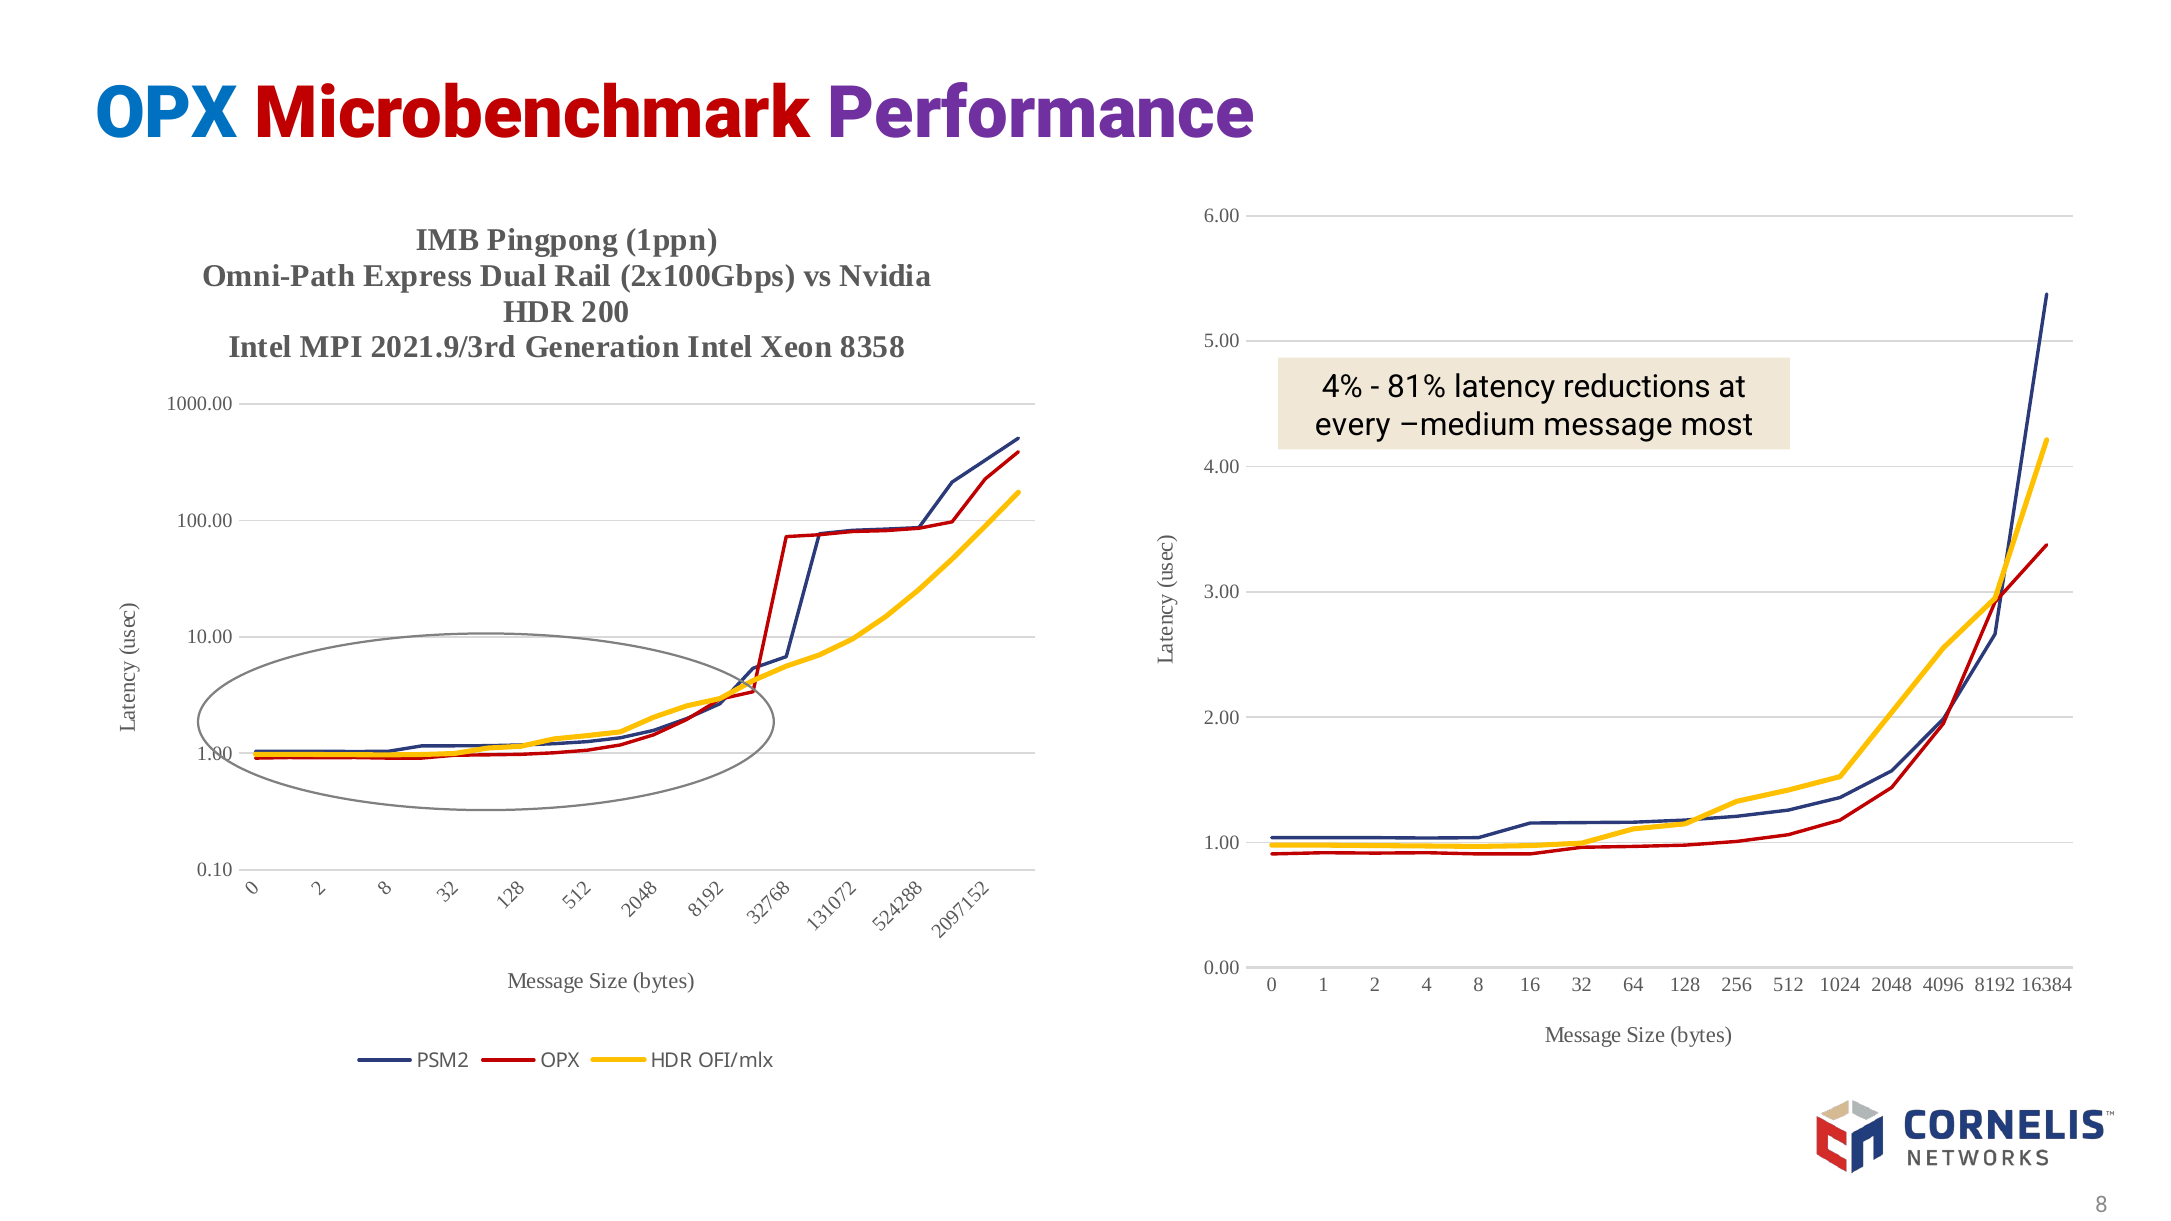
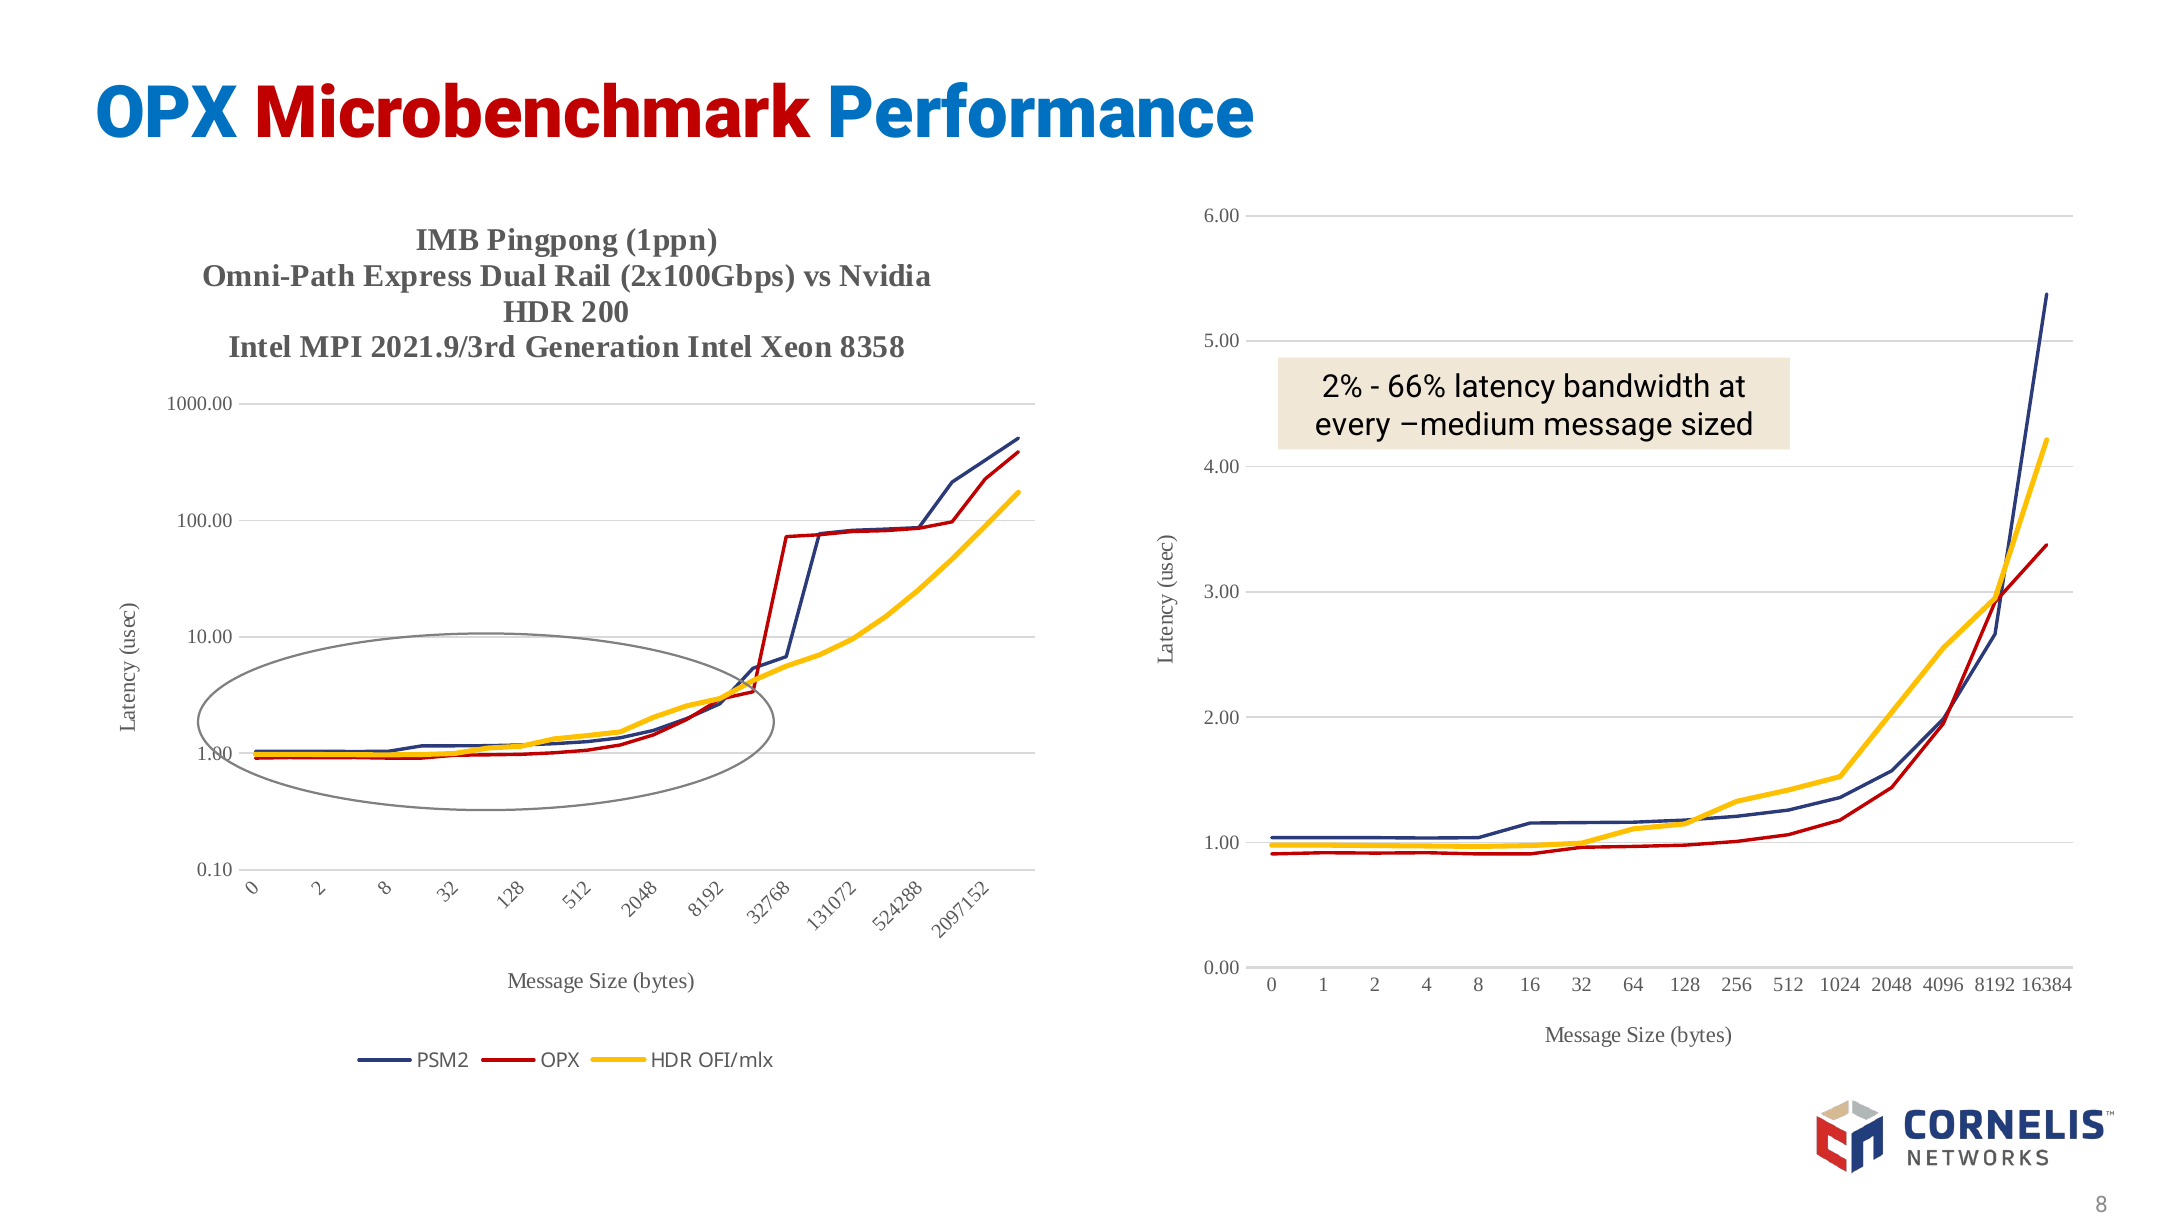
Performance colour: purple -> blue (1041, 114)
4%: 4% -> 2% (1342, 387)
81%: 81% -> 66% (1417, 387)
reductions: reductions -> bandwidth (1637, 387)
most: most -> sized (1717, 425)
